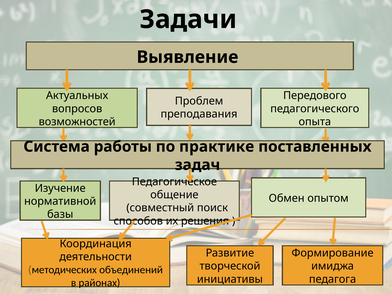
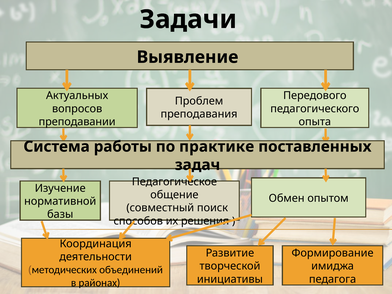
возможностей: возможностей -> преподавании (77, 122)
